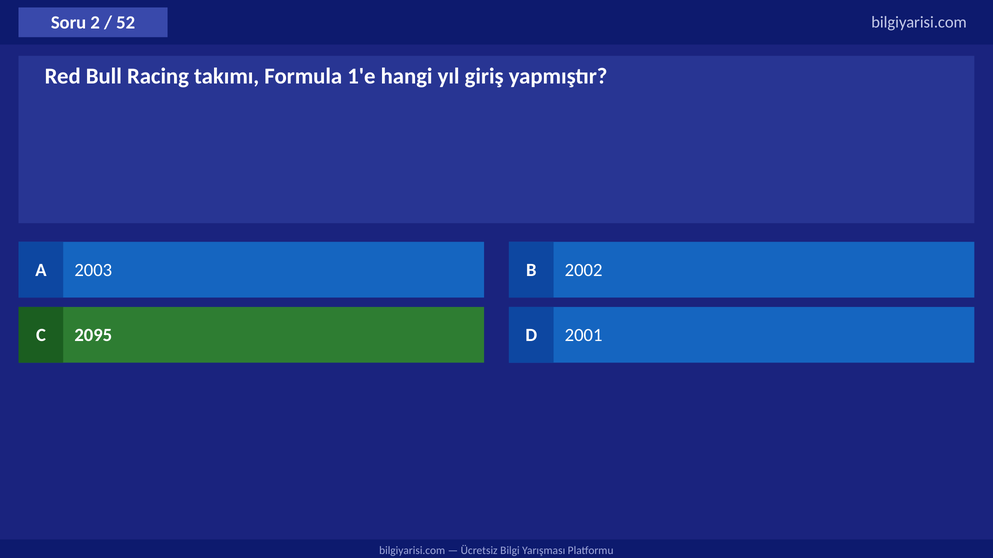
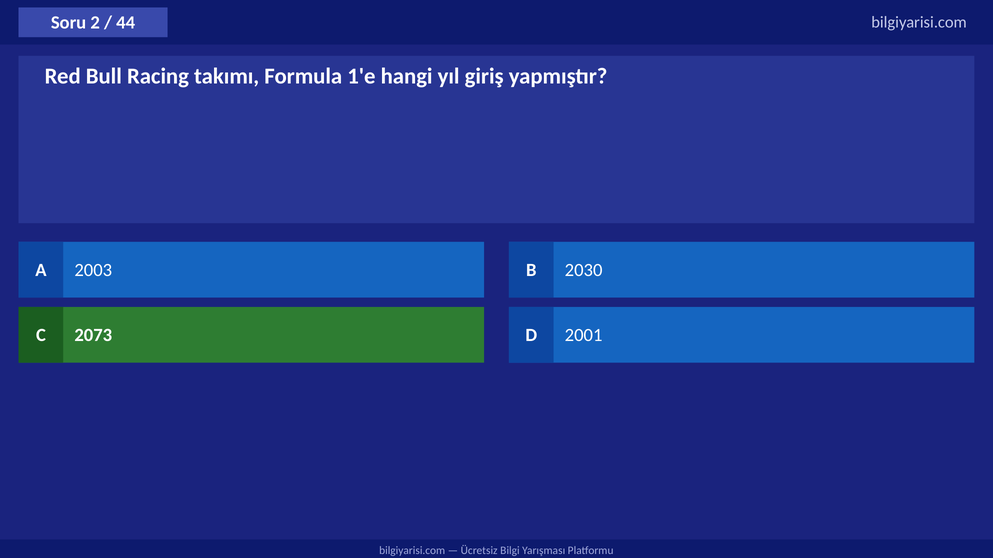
52: 52 -> 44 (126, 23)
2002: 2002 -> 2030 (584, 270)
2095: 2095 -> 2073 (93, 335)
